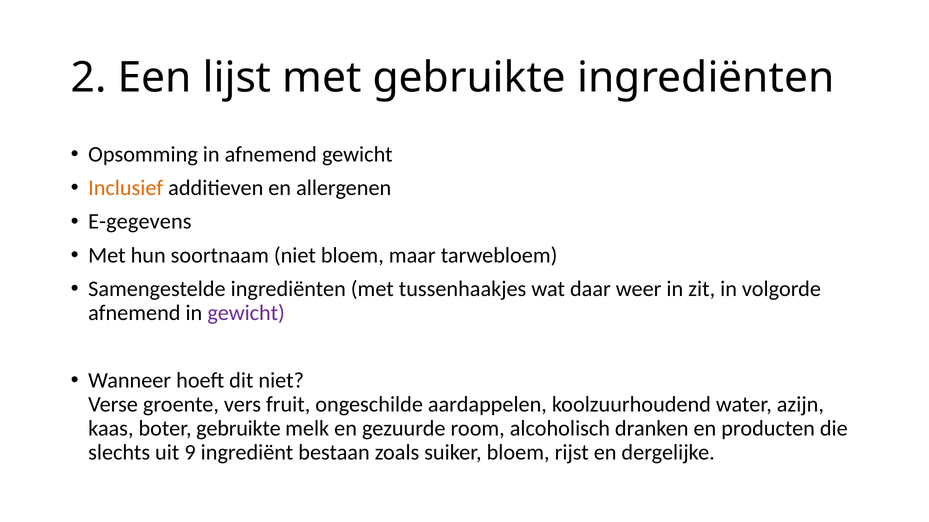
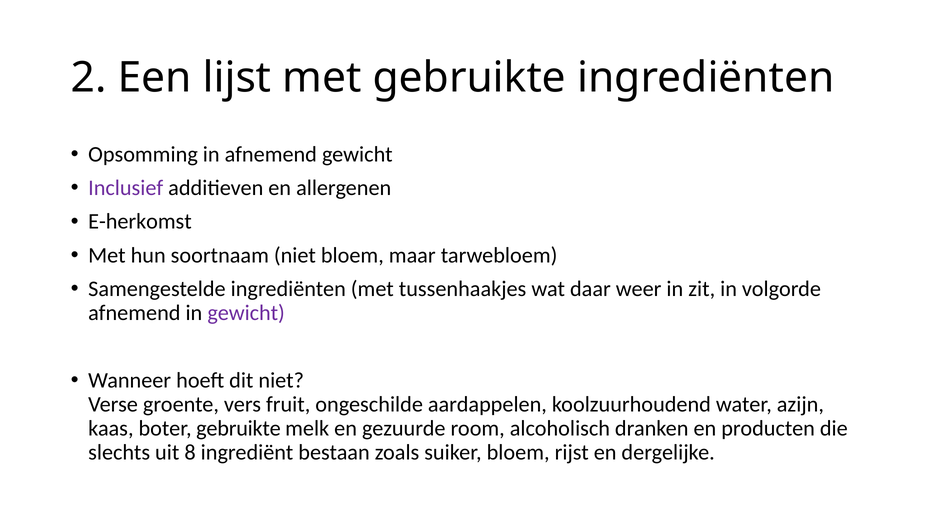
Inclusief colour: orange -> purple (126, 188)
E-gegevens: E-gegevens -> E-herkomst (140, 222)
9: 9 -> 8 (190, 453)
